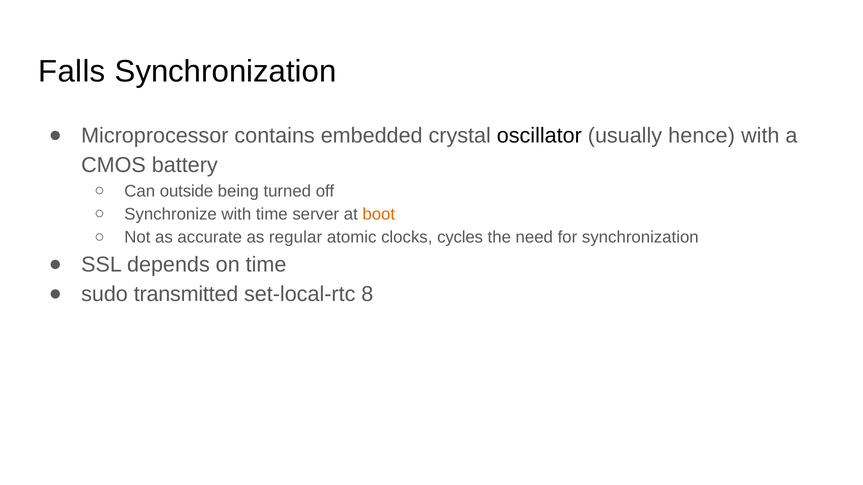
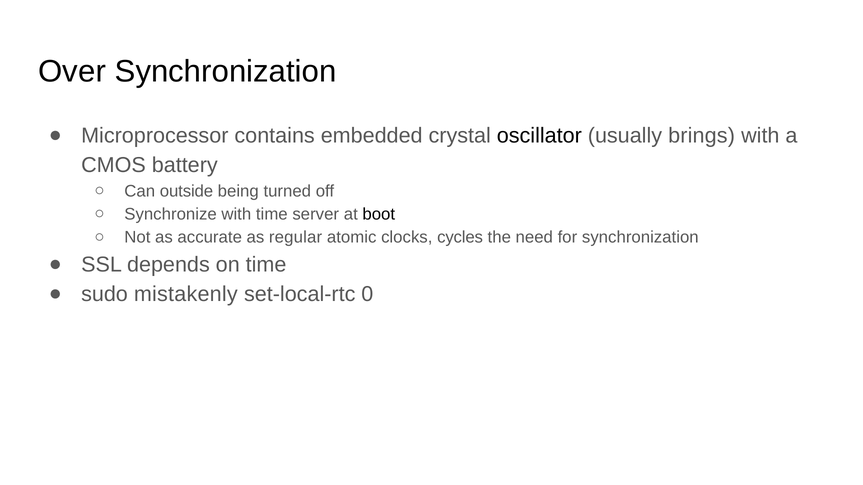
Falls: Falls -> Over (72, 71)
hence: hence -> brings (702, 136)
boot colour: orange -> black (379, 214)
transmitted: transmitted -> mistakenly (186, 295)
8: 8 -> 0 (367, 295)
